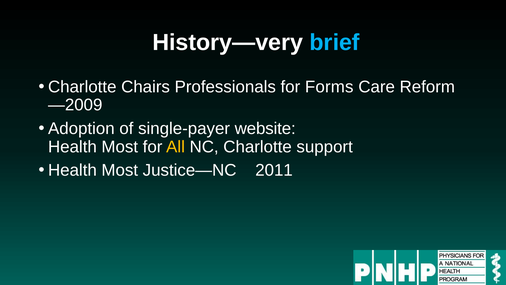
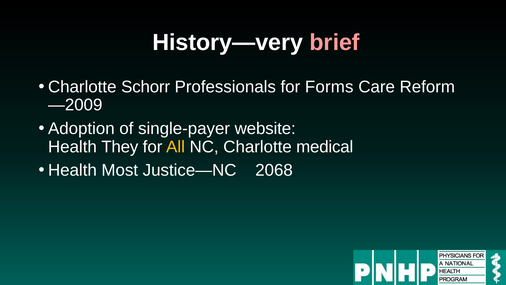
brief colour: light blue -> pink (335, 43)
Chairs: Chairs -> Schorr (146, 87)
Most: Most -> They (120, 147)
support: support -> medical (325, 147)
2011: 2011 -> 2068 (274, 170)
